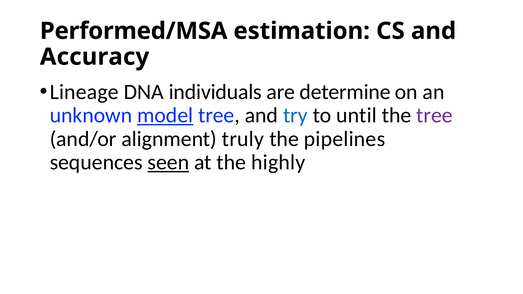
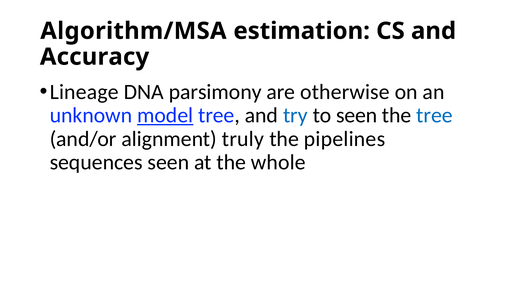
Performed/MSA: Performed/MSA -> Algorithm/MSA (133, 31)
individuals: individuals -> parsimony (215, 92)
determine: determine -> otherwise (345, 92)
to until: until -> seen (357, 115)
tree colour: purple -> blue (434, 115)
seen underline: present -> none (168, 162)
highly: highly -> whole (278, 162)
